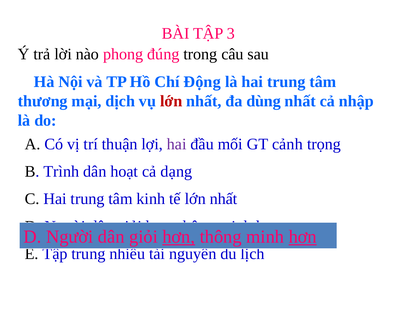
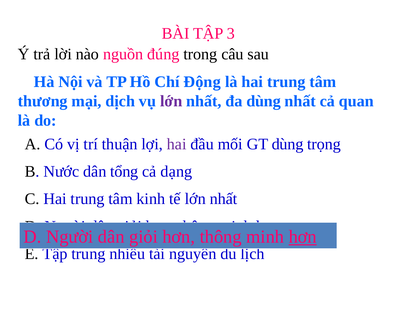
phong: phong -> nguồn (123, 54)
lớn colour: red -> purple (171, 101)
nhập: nhập -> quan (356, 101)
GT cảnh: cảnh -> dùng (288, 144)
Trình: Trình -> Nước (61, 171)
hoạt: hoạt -> tổng (124, 171)
hơn underline: present -> none (179, 237)
